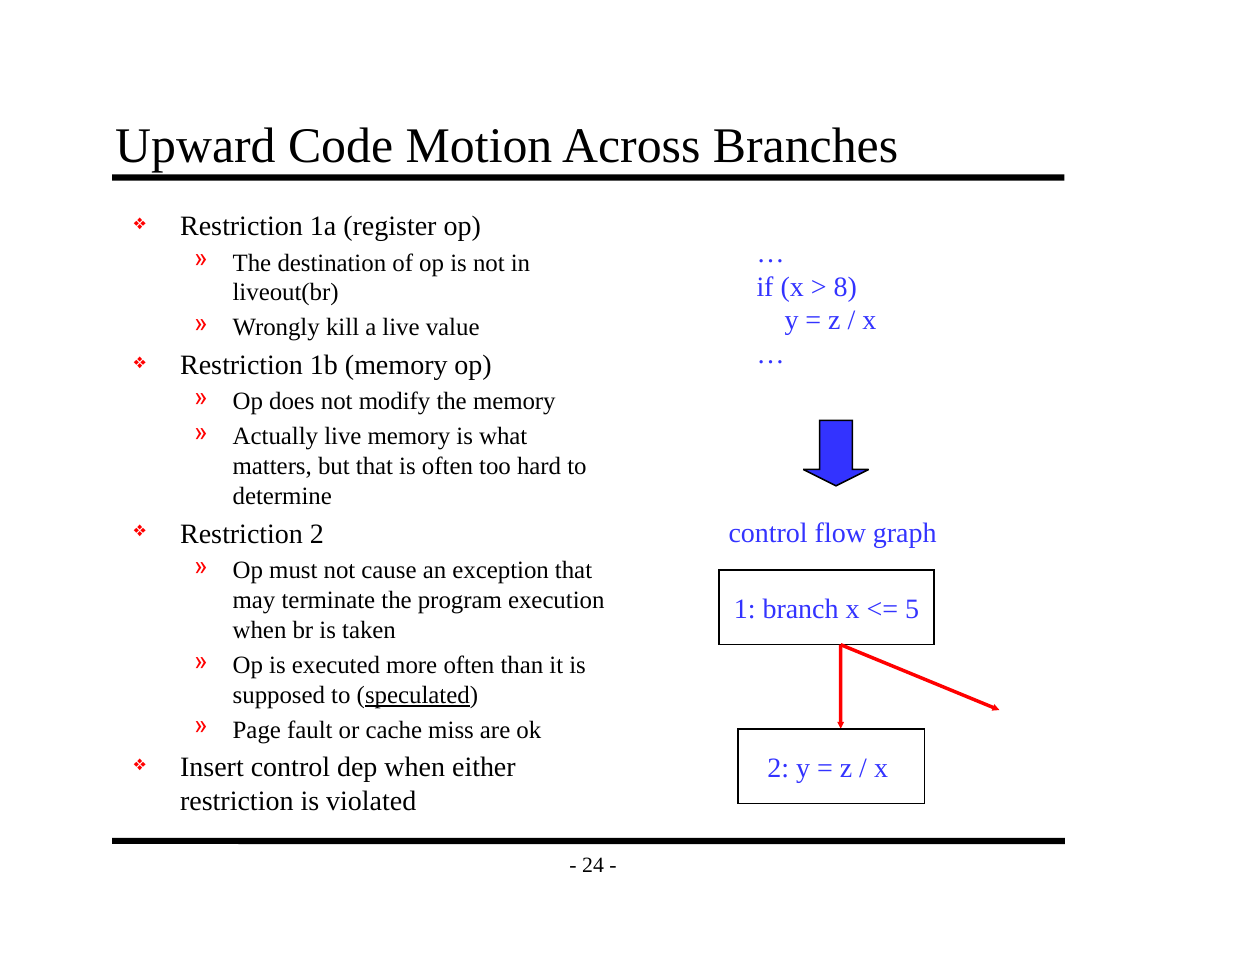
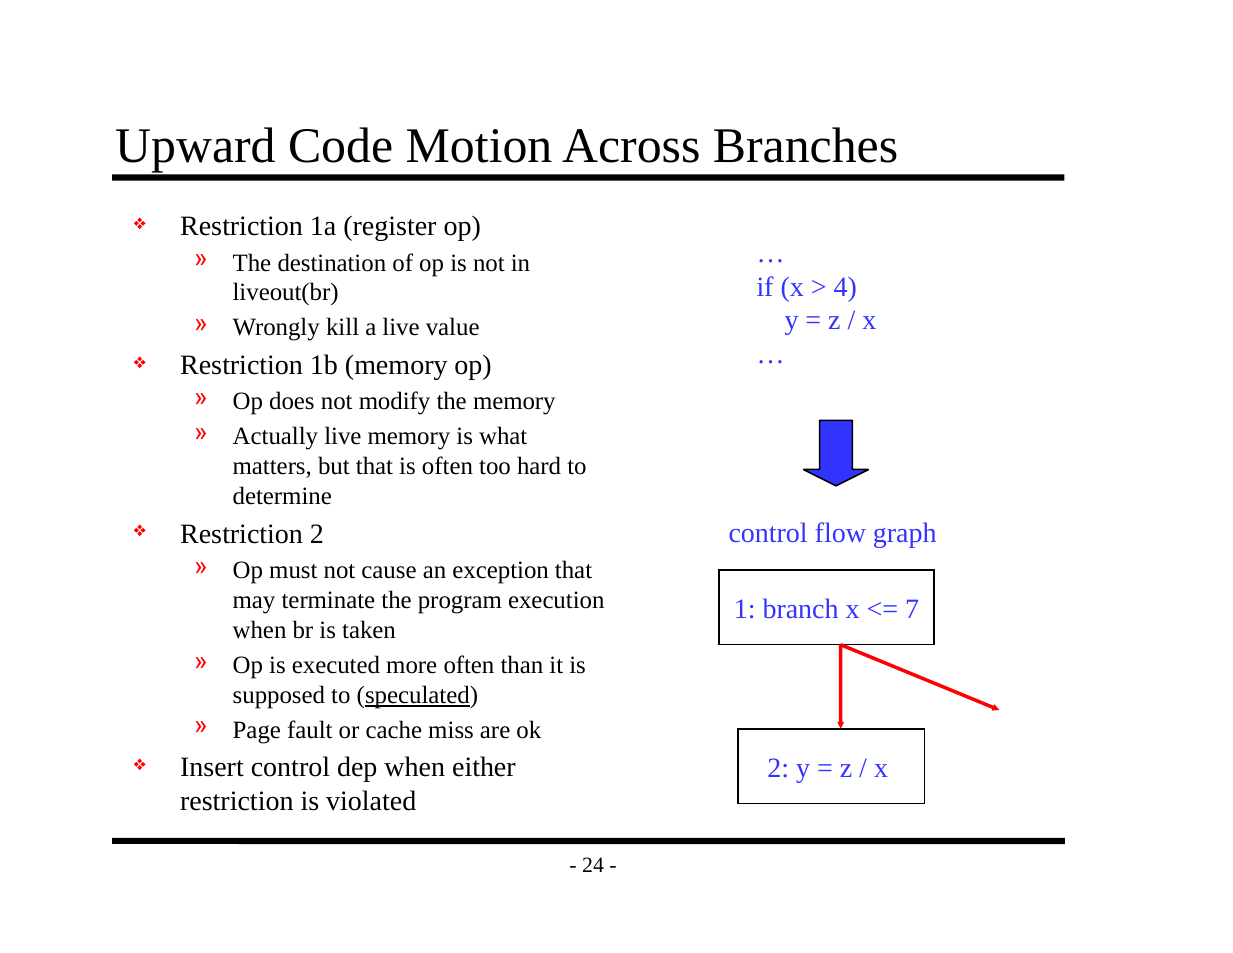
8: 8 -> 4 (845, 287)
5: 5 -> 7 (912, 609)
